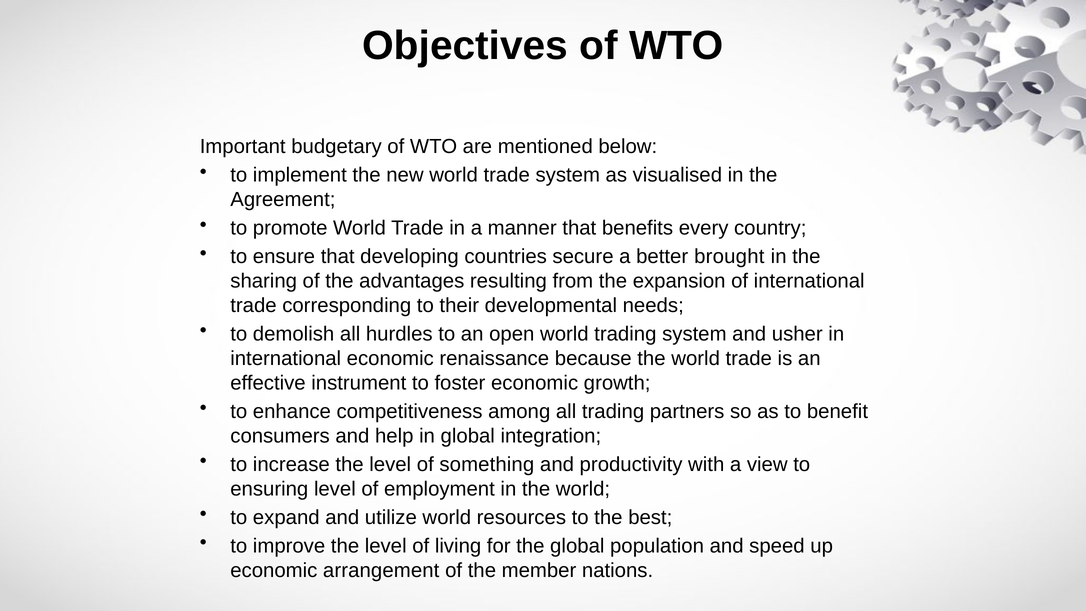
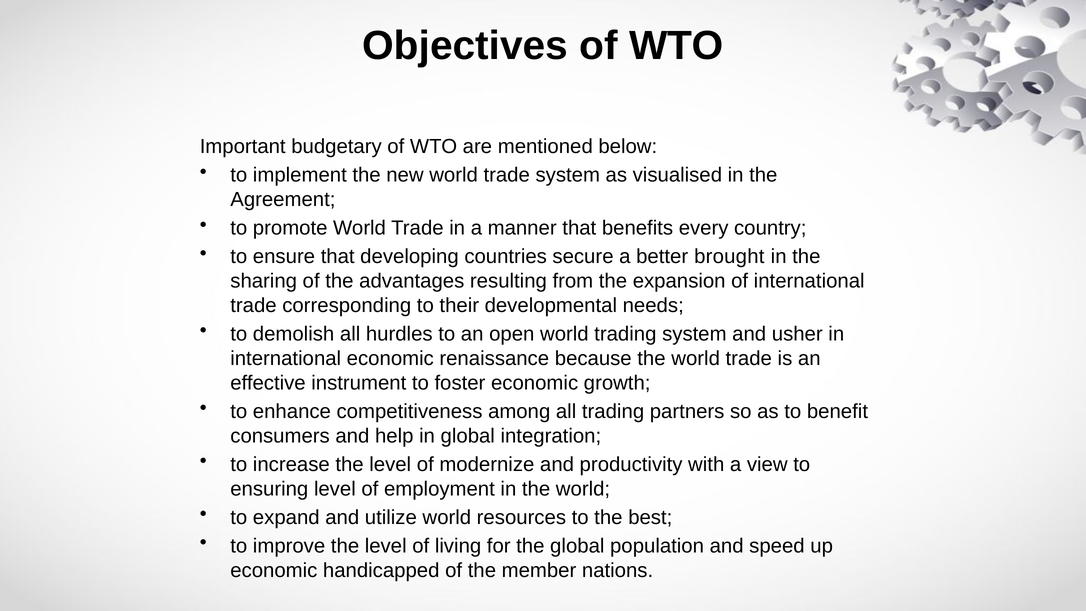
something: something -> modernize (487, 464)
arrangement: arrangement -> handicapped (381, 570)
